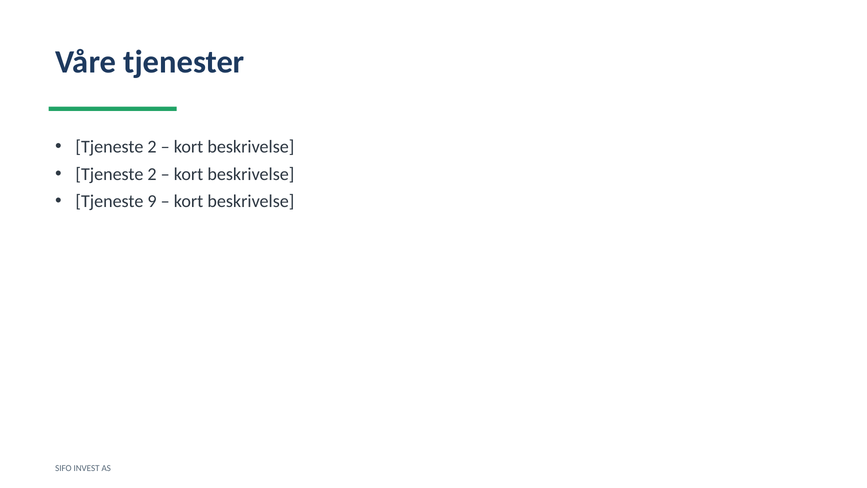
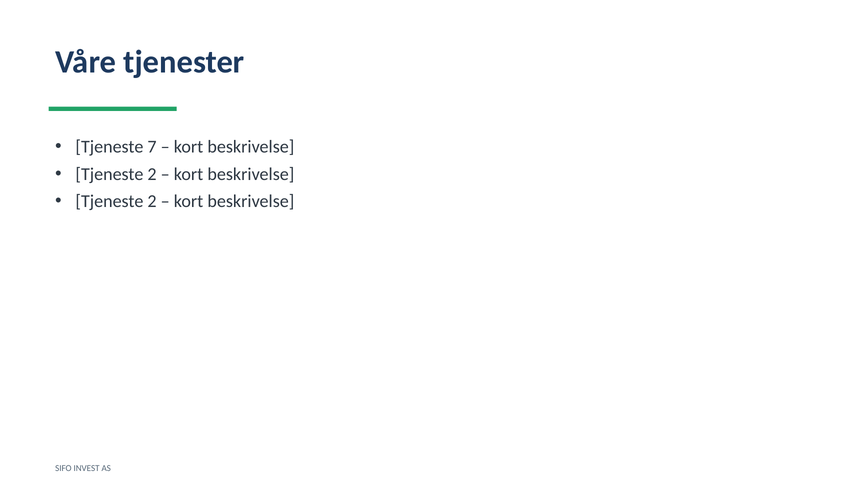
2: 2 -> 7 (152, 147)
9: 9 -> 2 (152, 201)
